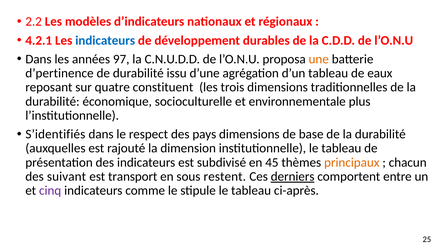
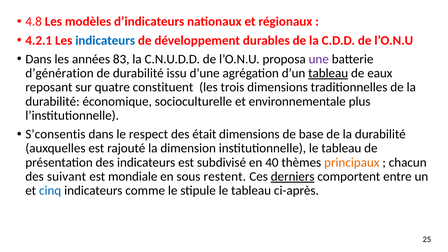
2.2: 2.2 -> 4.8 (34, 22)
97: 97 -> 83 (121, 59)
une colour: orange -> purple (319, 59)
d’pertinence: d’pertinence -> d’génération (60, 73)
tableau underline: none -> present (328, 73)
S’identifiés: S’identifiés -> S’consentis (55, 134)
pays: pays -> était (204, 134)
45: 45 -> 40 (272, 162)
transport: transport -> mondiale (133, 177)
cinq colour: purple -> blue (50, 191)
